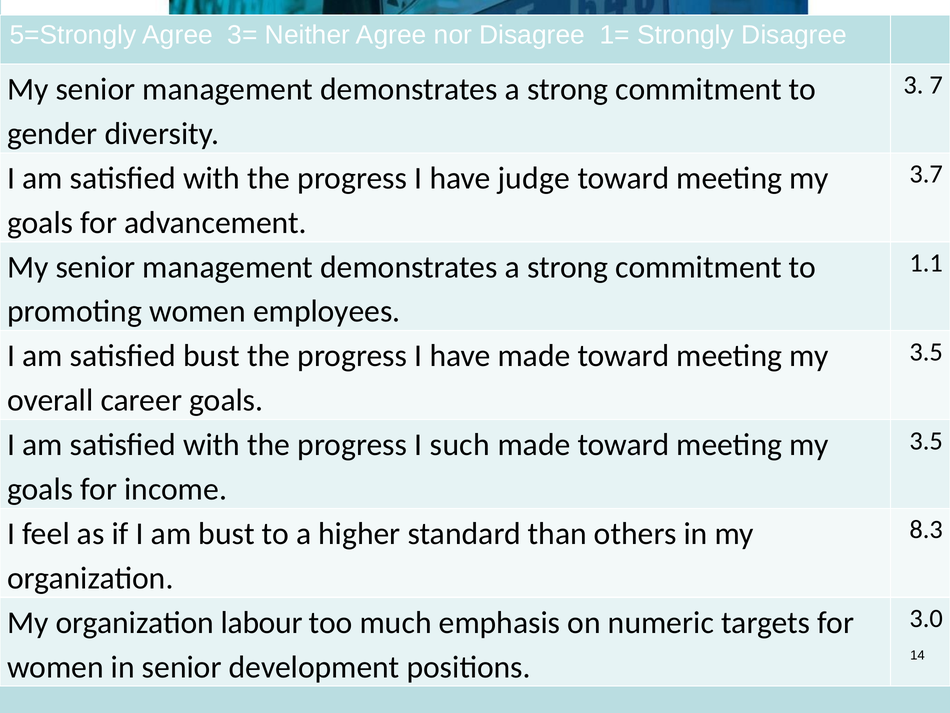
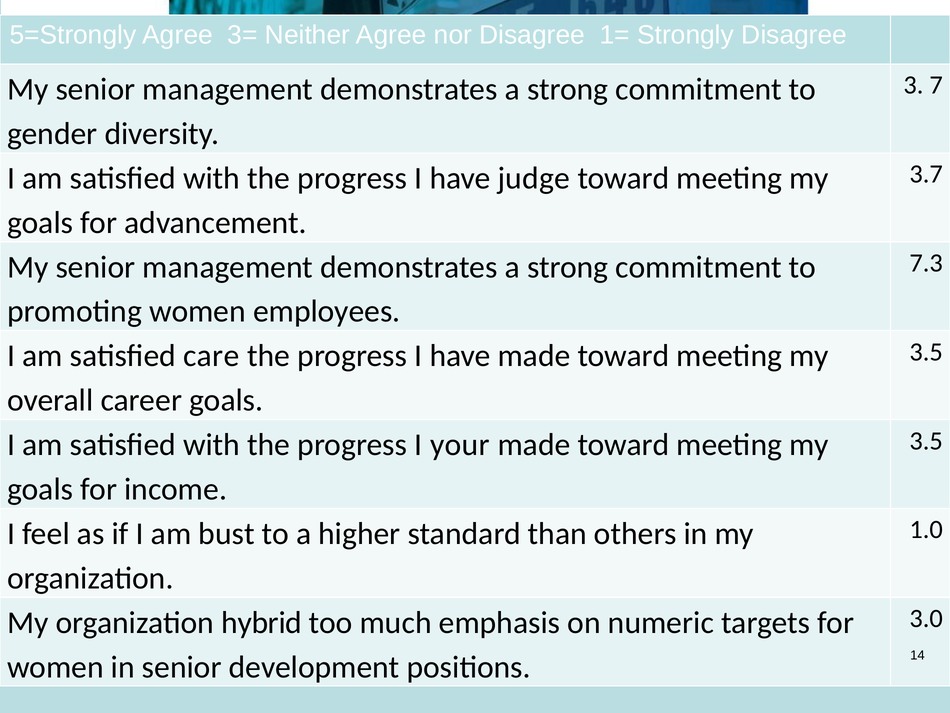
1.1: 1.1 -> 7.3 (926, 263)
satisfied bust: bust -> care (211, 356)
such: such -> your (460, 445)
8.3: 8.3 -> 1.0 (926, 529)
labour: labour -> hybrid (262, 622)
